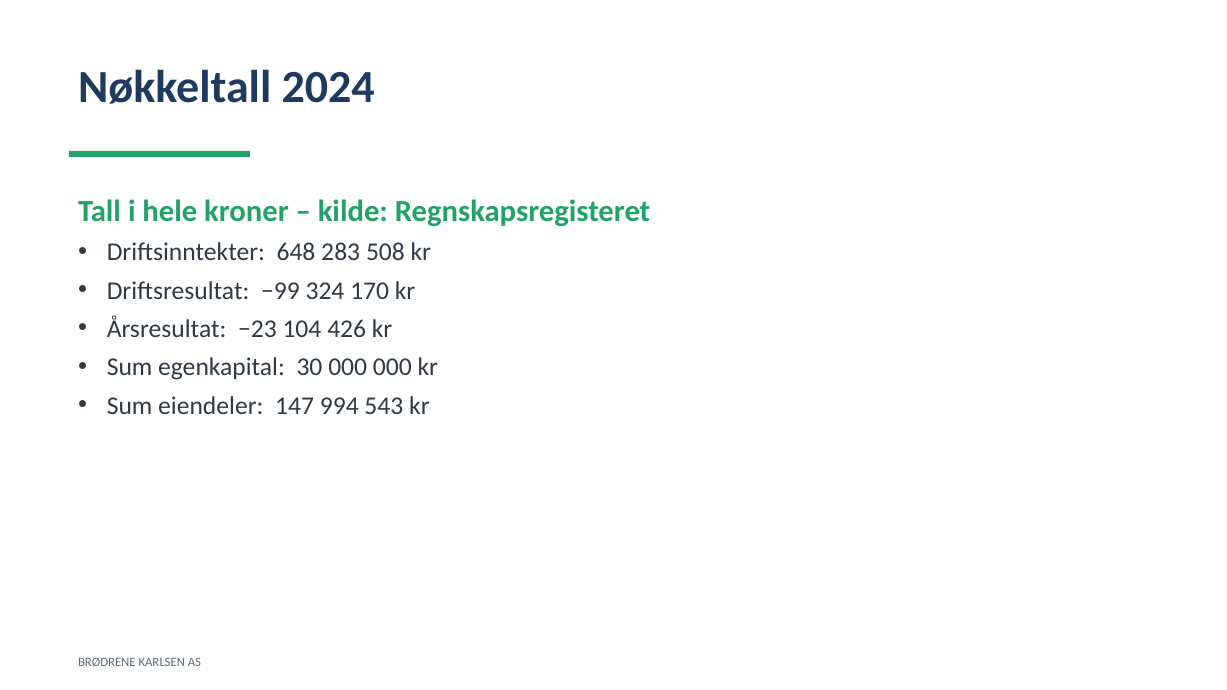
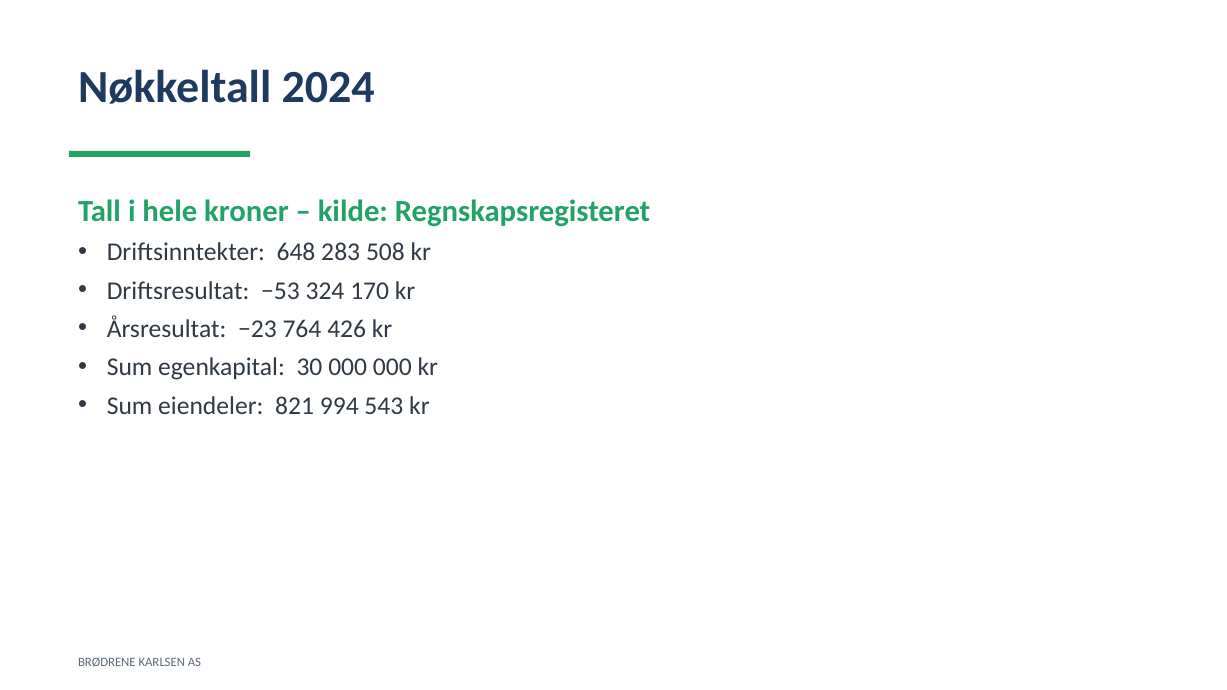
−99: −99 -> −53 (280, 291)
104: 104 -> 764 (302, 329)
147: 147 -> 821 (295, 406)
